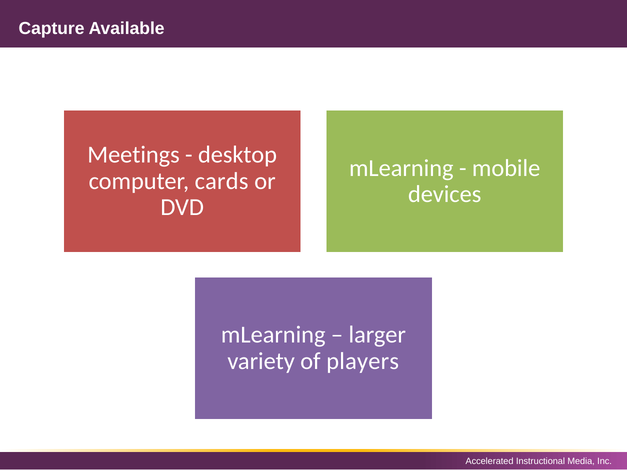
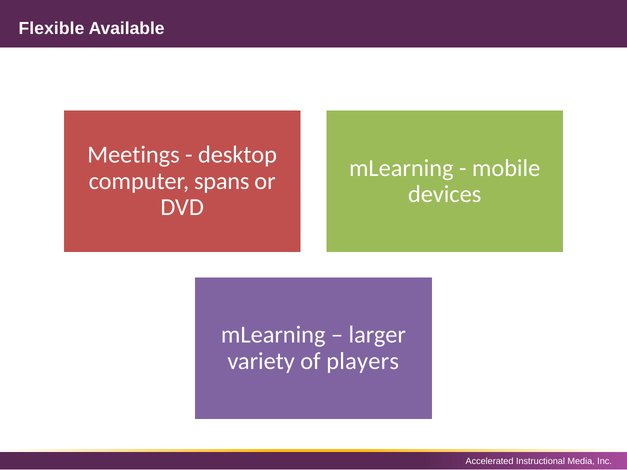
Capture: Capture -> Flexible (51, 29)
cards: cards -> spans (222, 181)
